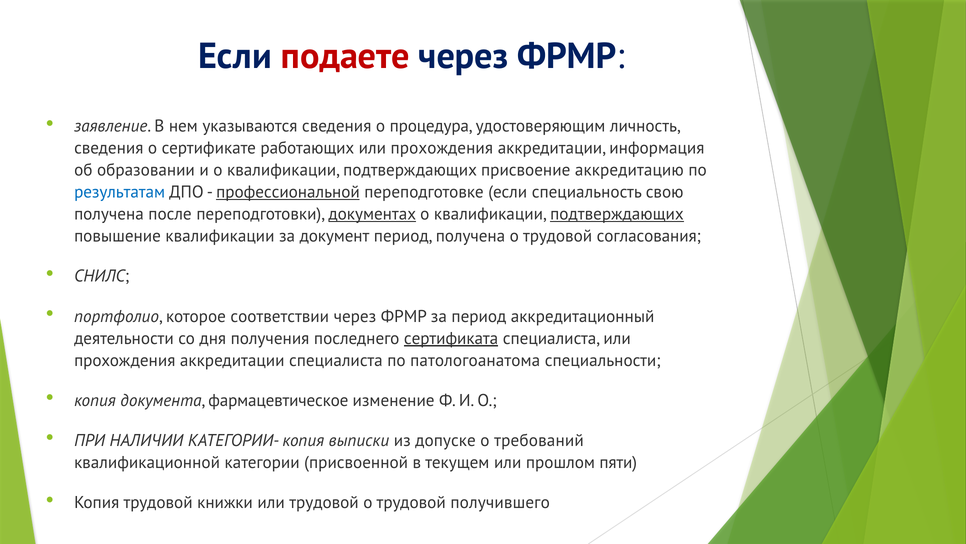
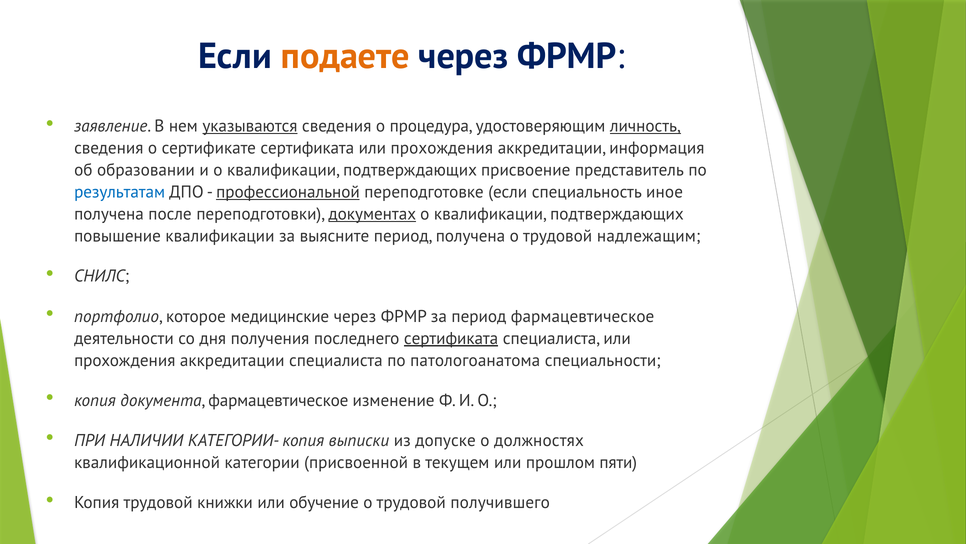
подаете colour: red -> orange (345, 56)
указываются underline: none -> present (250, 126)
личность underline: none -> present (645, 126)
сертификате работающих: работающих -> сертификата (307, 148)
аккредитацию: аккредитацию -> представитель (629, 170)
свою: свою -> иное (665, 192)
подтверждающих underline: present -> none (617, 214)
документ: документ -> выясните (334, 236)
согласования: согласования -> надлежащим (649, 236)
соответствии: соответствии -> медицинские (280, 316)
период аккредитационный: аккредитационный -> фармацевтическое (583, 316)
требований: требований -> должностях (539, 440)
или трудовой: трудовой -> обучение (324, 502)
